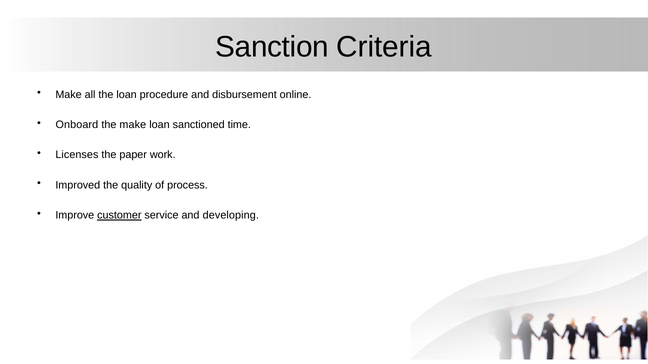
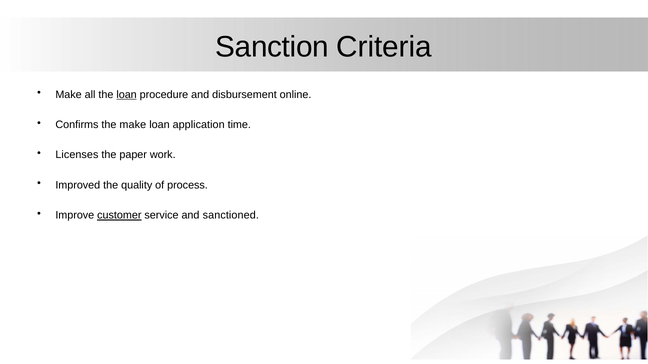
loan underline: none -> present (127, 95)
Onboard: Onboard -> Confirms (77, 125)
sanctioned: sanctioned -> application (199, 125)
developing: developing -> sanctioned (231, 216)
